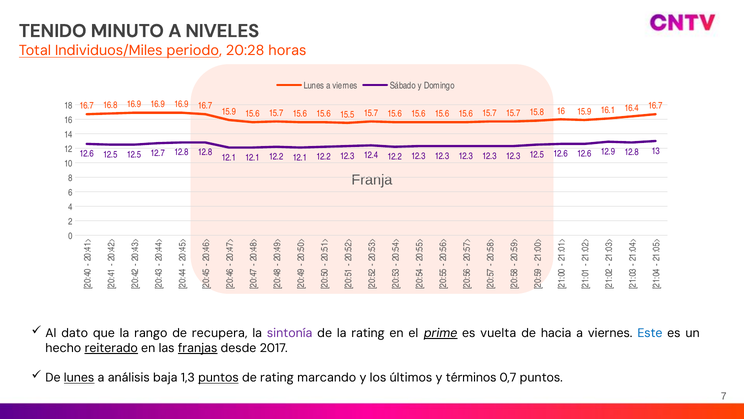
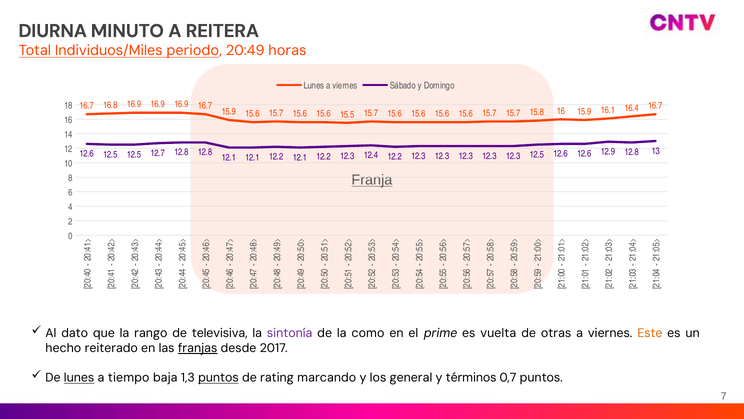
TENIDO: TENIDO -> DIURNA (53, 31)
NIVELES: NIVELES -> REITERA (222, 31)
20:28: 20:28 -> 20:49 (245, 50)
Franja underline: none -> present (372, 180)
recupera: recupera -> televisiva (220, 333)
la rating: rating -> como (368, 333)
prime underline: present -> none (441, 333)
hacia: hacia -> otras (556, 333)
Este colour: blue -> orange (650, 333)
reiterado underline: present -> none (111, 348)
análisis: análisis -> tiempo (129, 377)
últimos: últimos -> general (411, 377)
